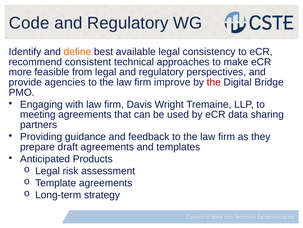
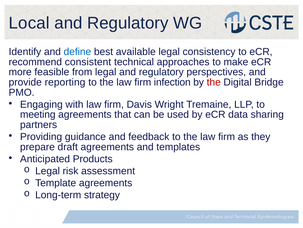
Code: Code -> Local (29, 23)
define colour: orange -> blue (77, 52)
agencies: agencies -> reporting (65, 82)
improve: improve -> infection (172, 82)
